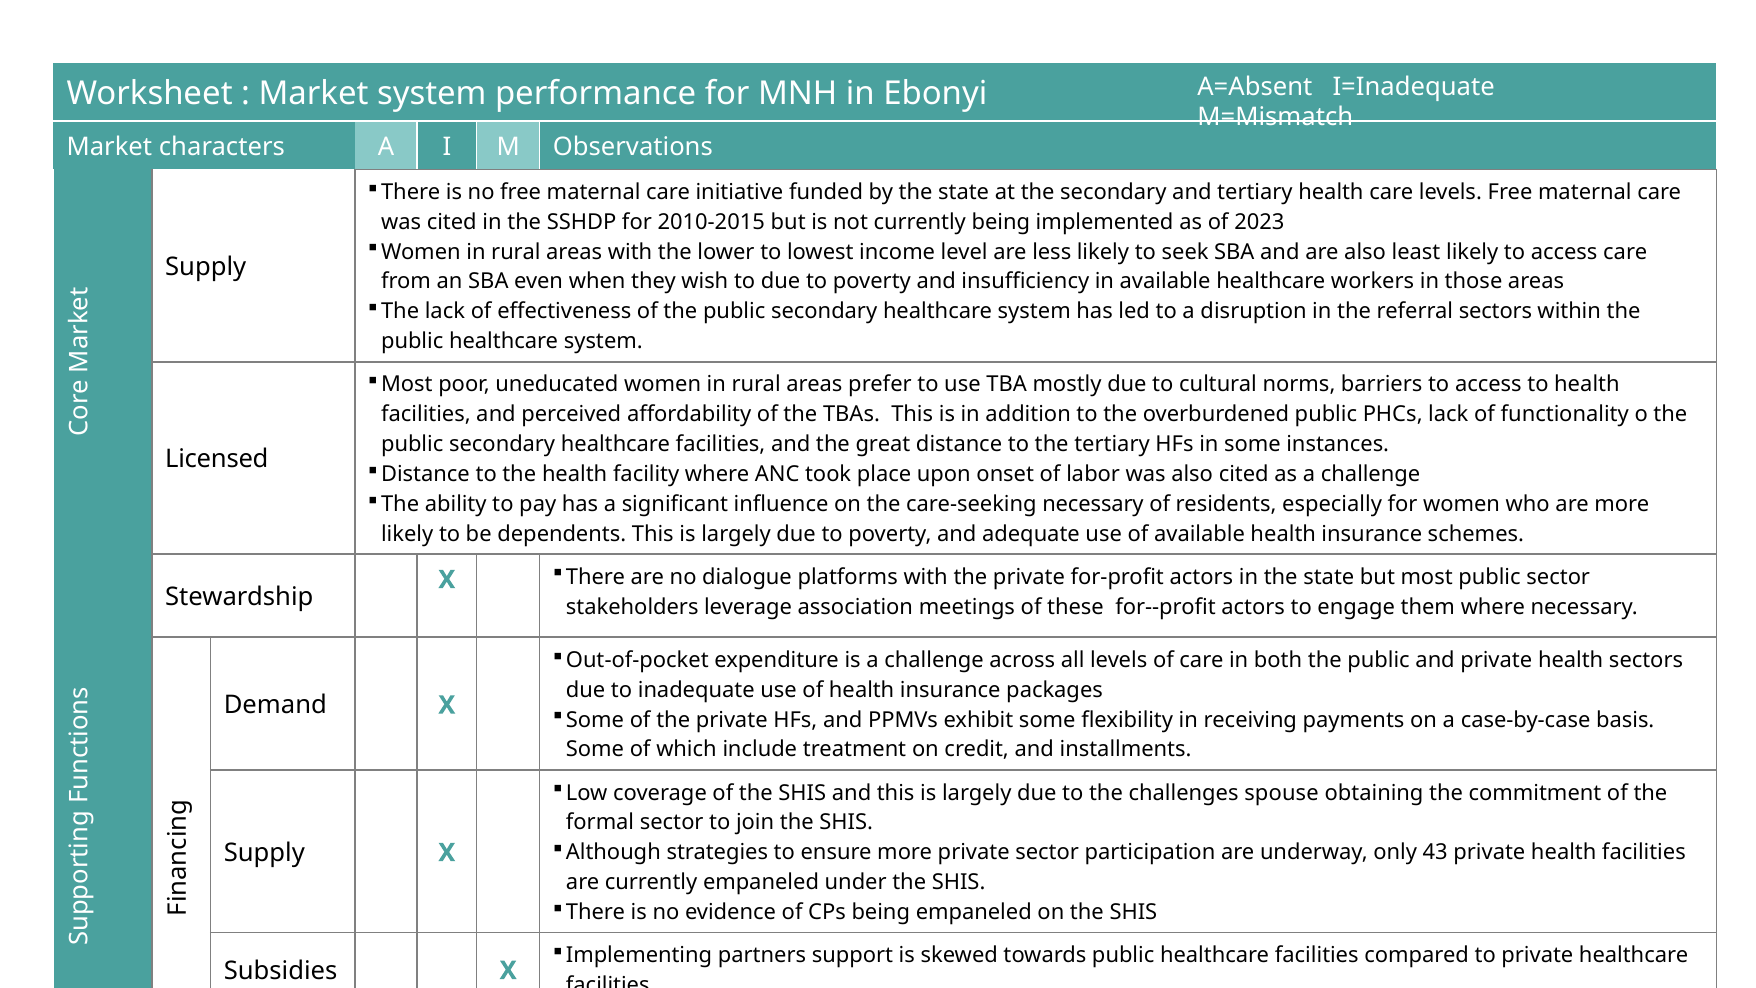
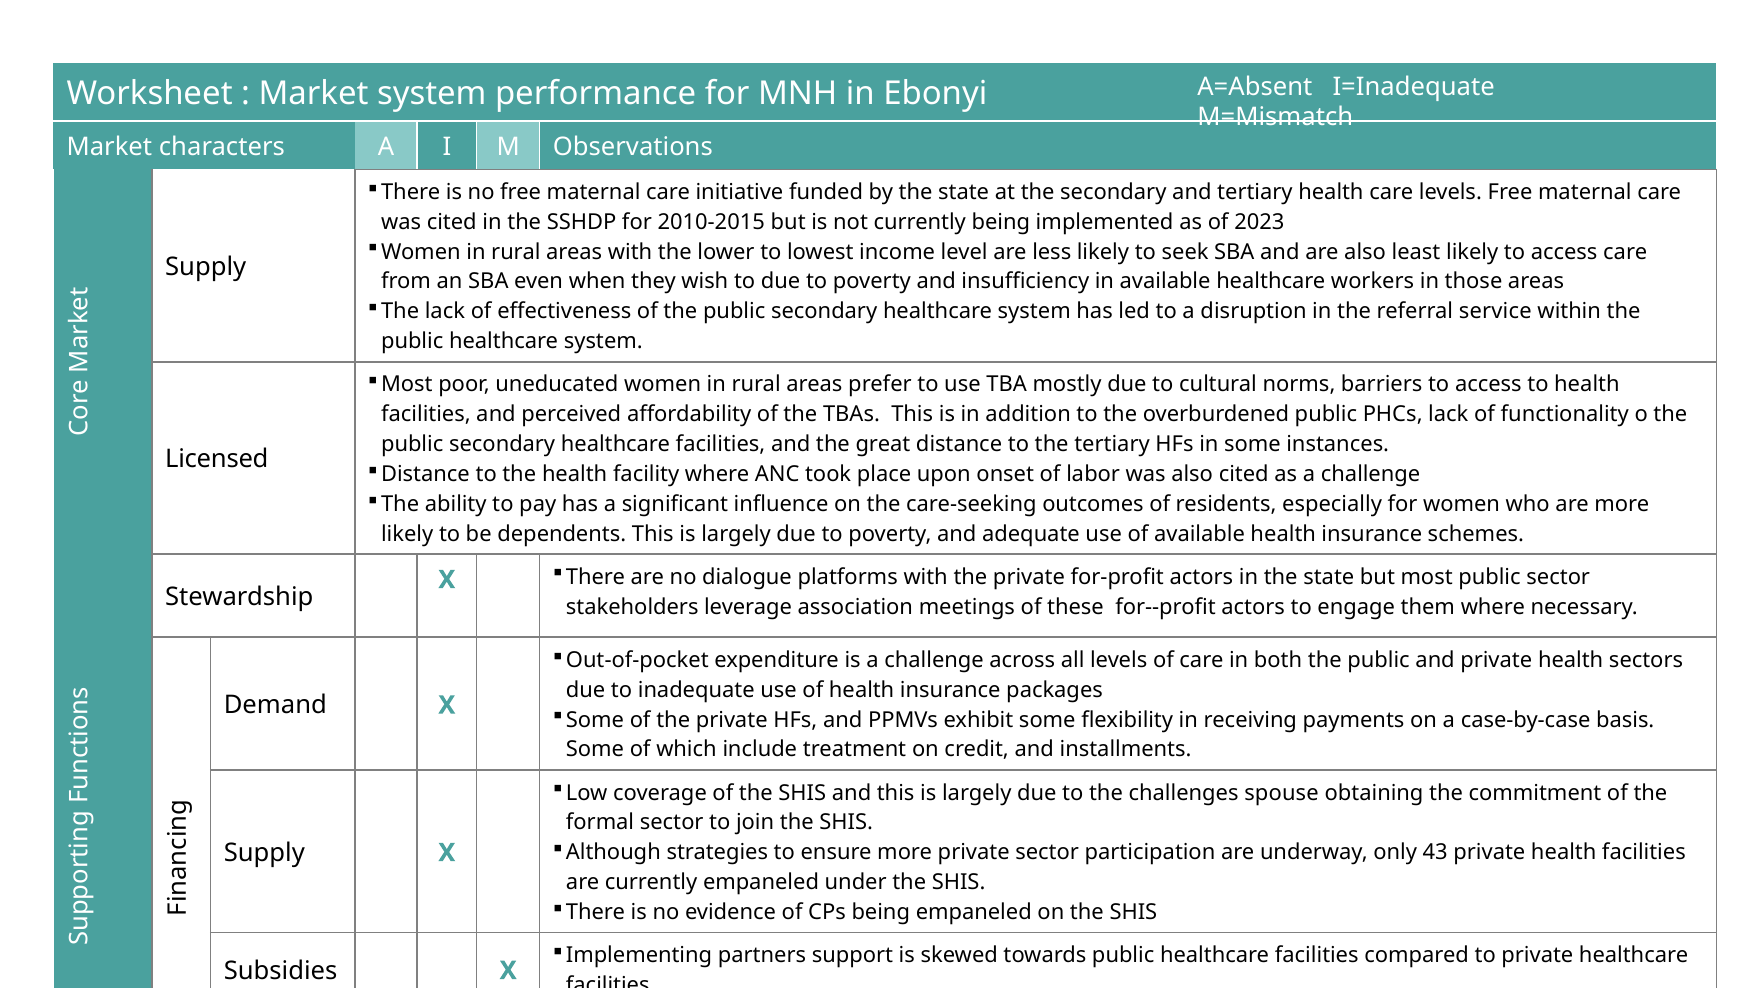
referral sectors: sectors -> service (1495, 312)
care-seeking necessary: necessary -> outcomes (1093, 504)
